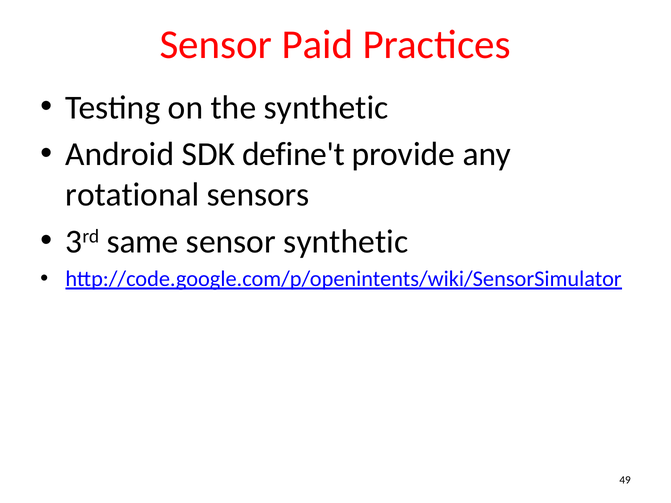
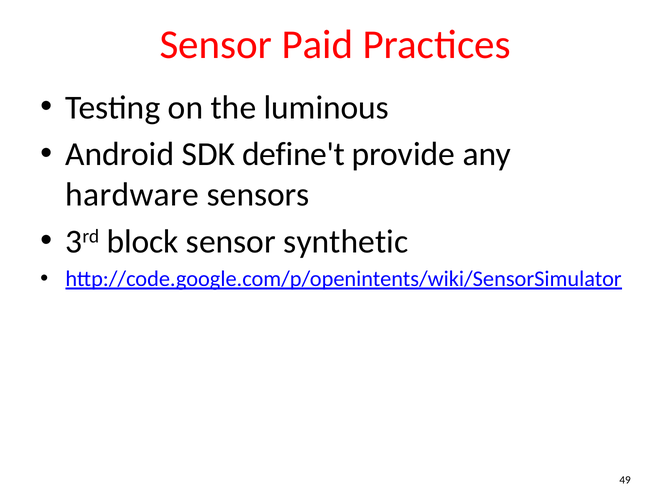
the synthetic: synthetic -> luminous (326, 107)
rotational: rotational -> hardware (132, 195)
same: same -> block (143, 242)
